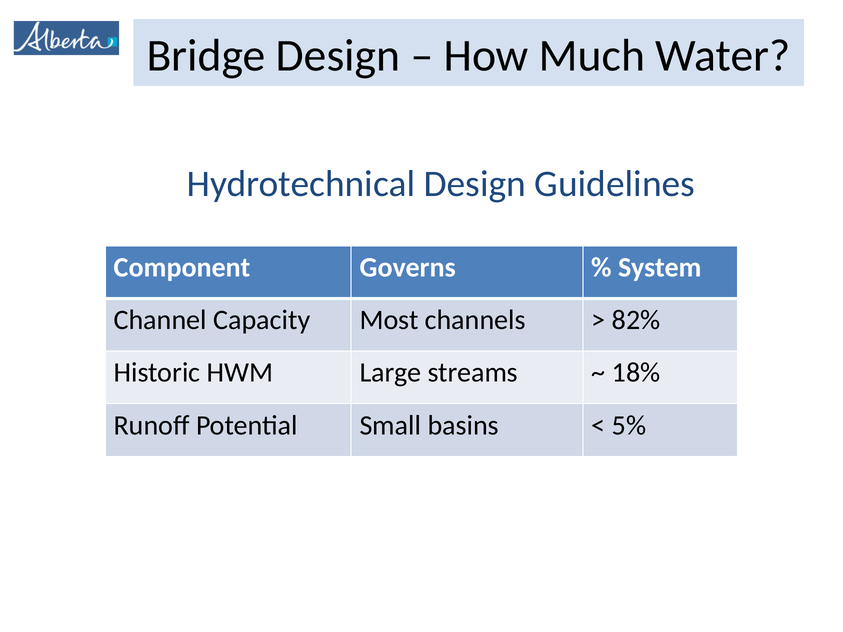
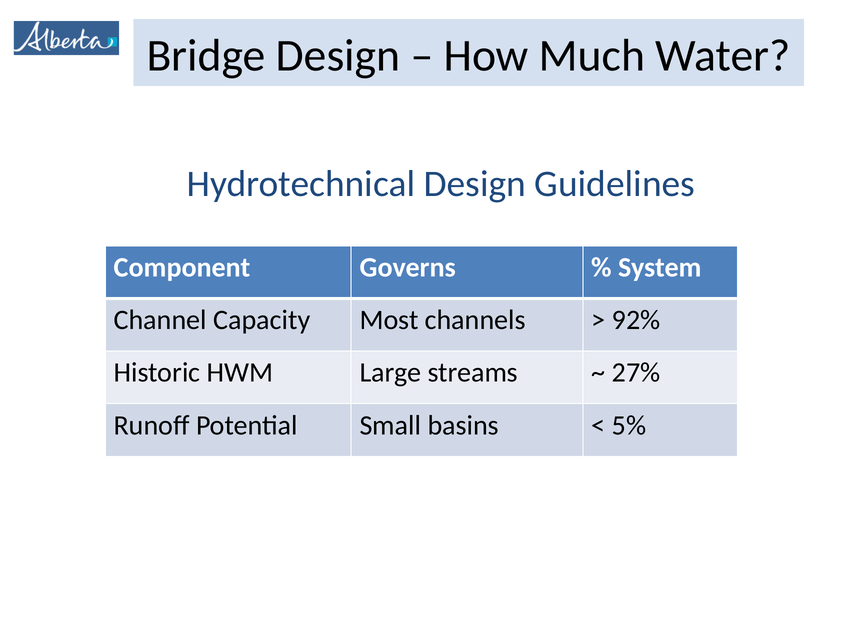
82%: 82% -> 92% (636, 320)
18%: 18% -> 27% (636, 373)
